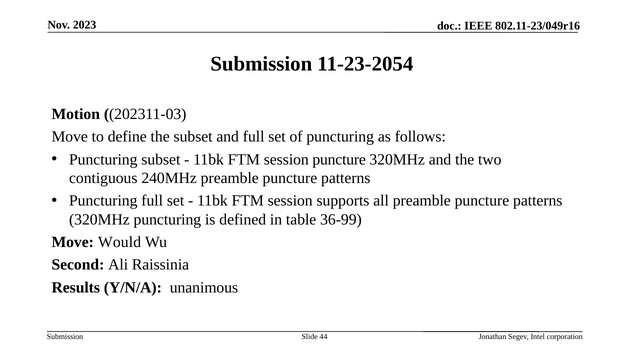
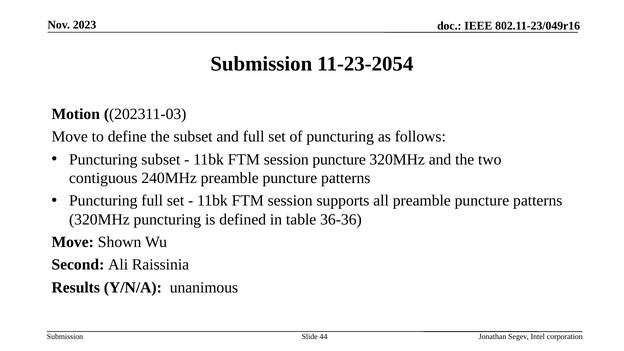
36-99: 36-99 -> 36-36 (341, 220)
Would: Would -> Shown (120, 242)
